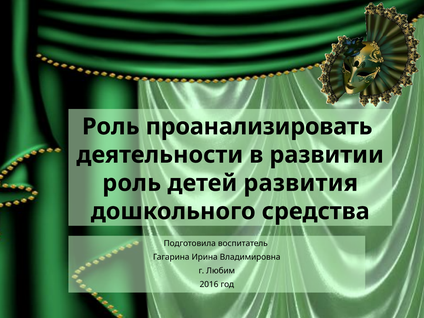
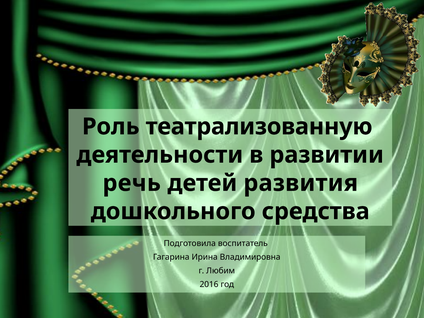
проанализировать: проанализировать -> театрализованную (259, 127)
роль: роль -> речь (132, 183)
